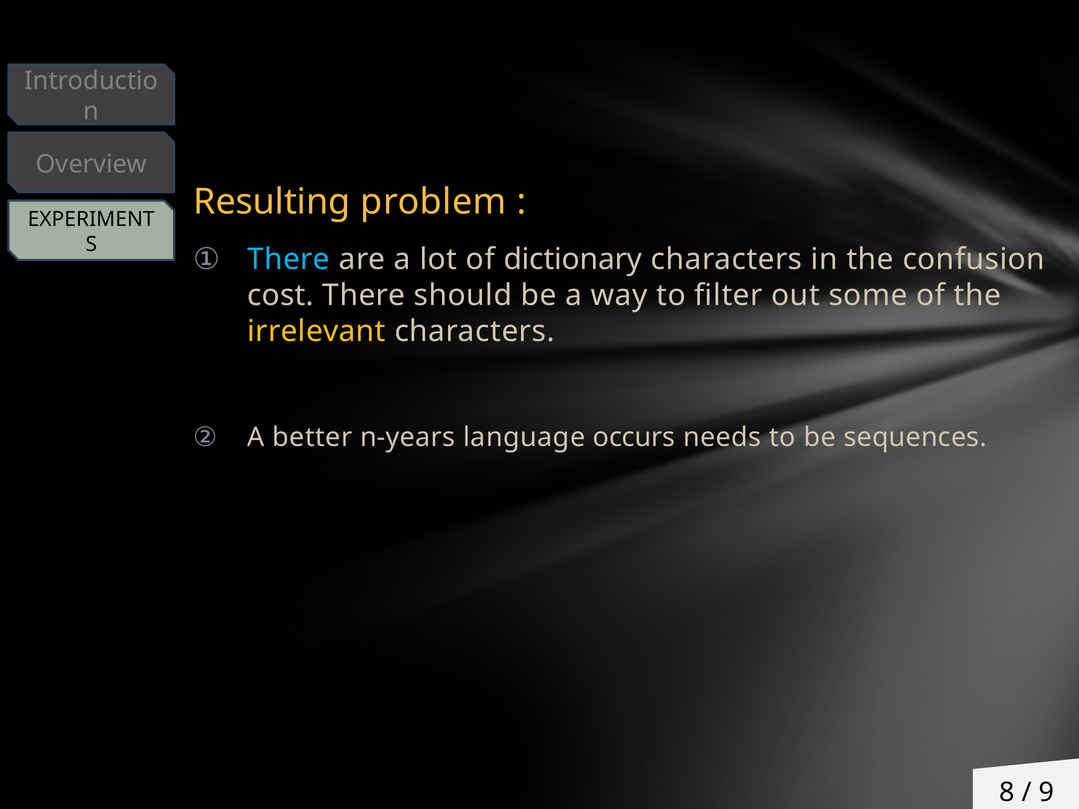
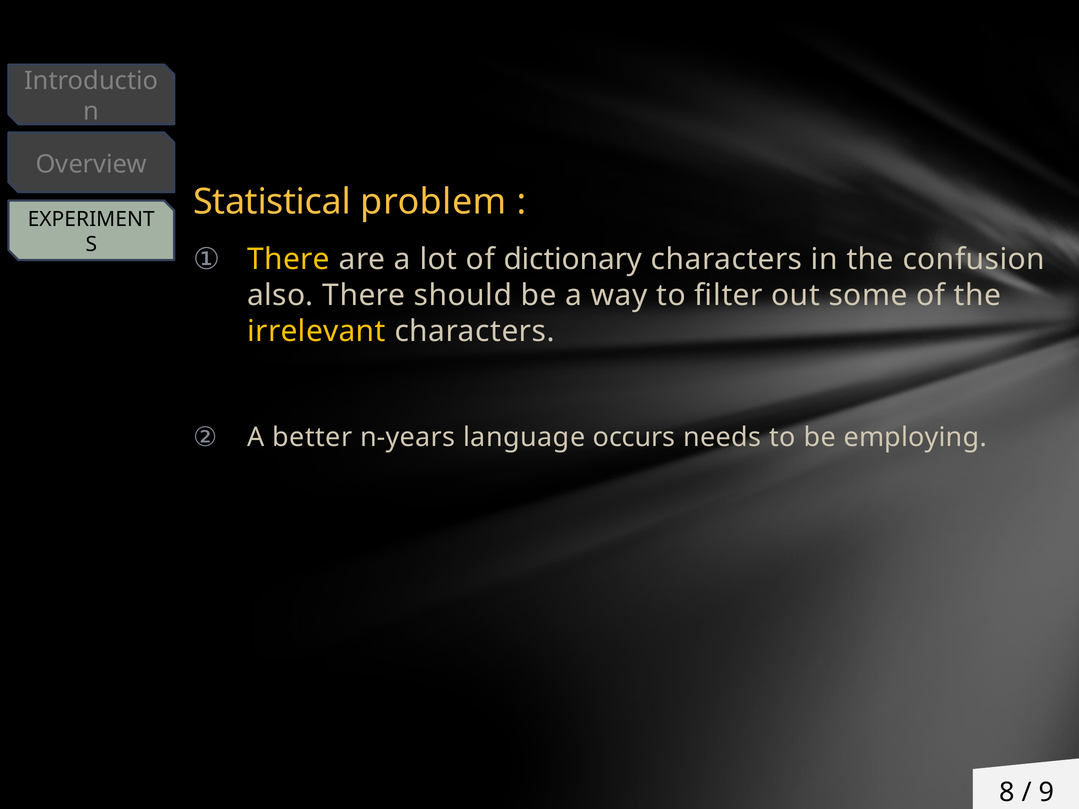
Resulting: Resulting -> Statistical (272, 202)
There colour: light blue -> yellow (289, 259)
cost: cost -> also (280, 295)
sequences: sequences -> employing (915, 437)
